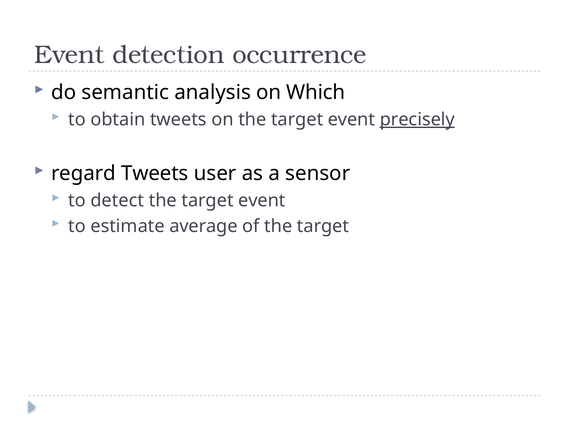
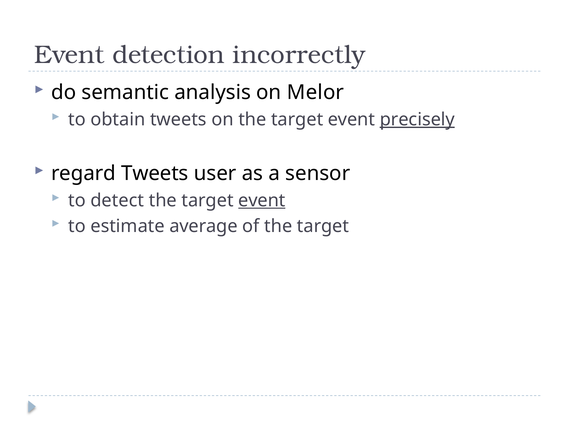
occurrence: occurrence -> incorrectly (299, 55)
Which: Which -> Melor (316, 92)
event underline: none -> present (262, 200)
